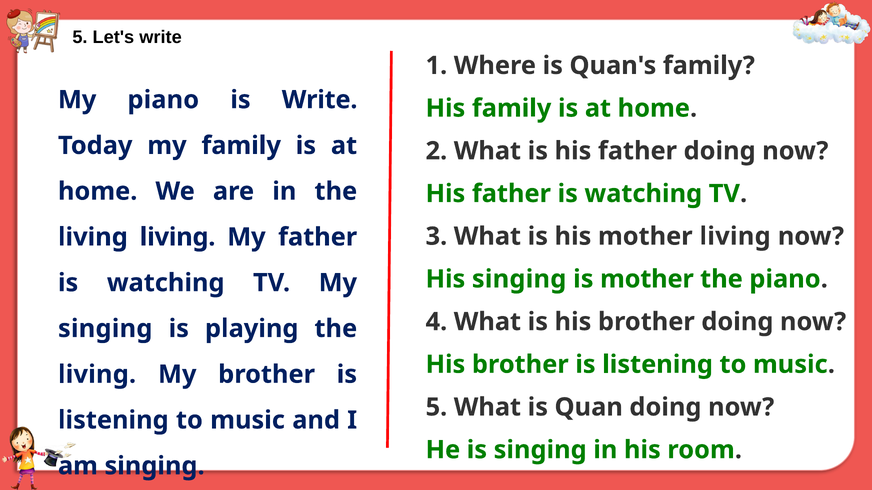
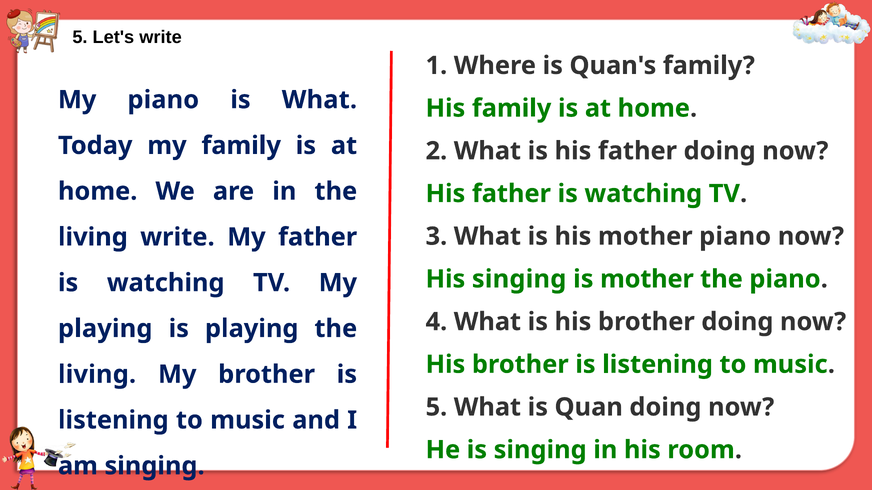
is Write: Write -> What (319, 100)
mother living: living -> piano (735, 237)
living living: living -> write (177, 237)
singing: singing -> playing (105, 329)
